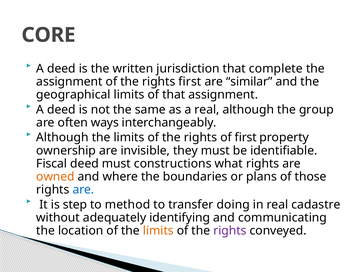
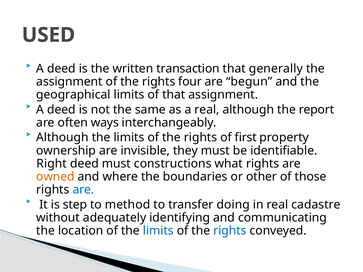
CORE: CORE -> USED (48, 35)
jurisdiction: jurisdiction -> transaction (188, 69)
complete: complete -> generally (276, 69)
rights first: first -> four (190, 82)
similar: similar -> begun (249, 82)
group: group -> report (316, 110)
Fiscal: Fiscal -> Right (52, 164)
plans: plans -> other (262, 177)
limits colour: orange -> blue (158, 231)
rights colour: purple -> blue (230, 231)
